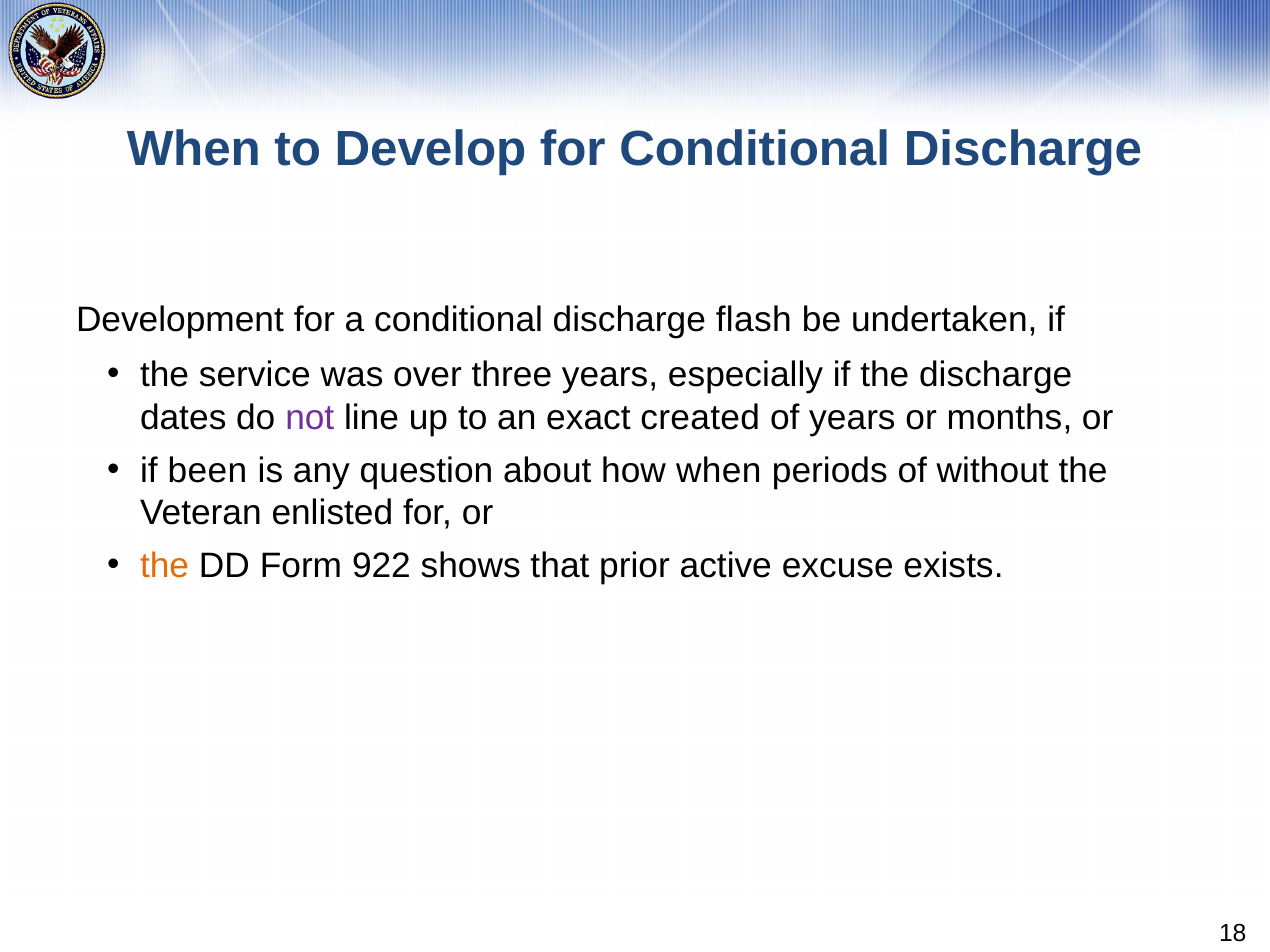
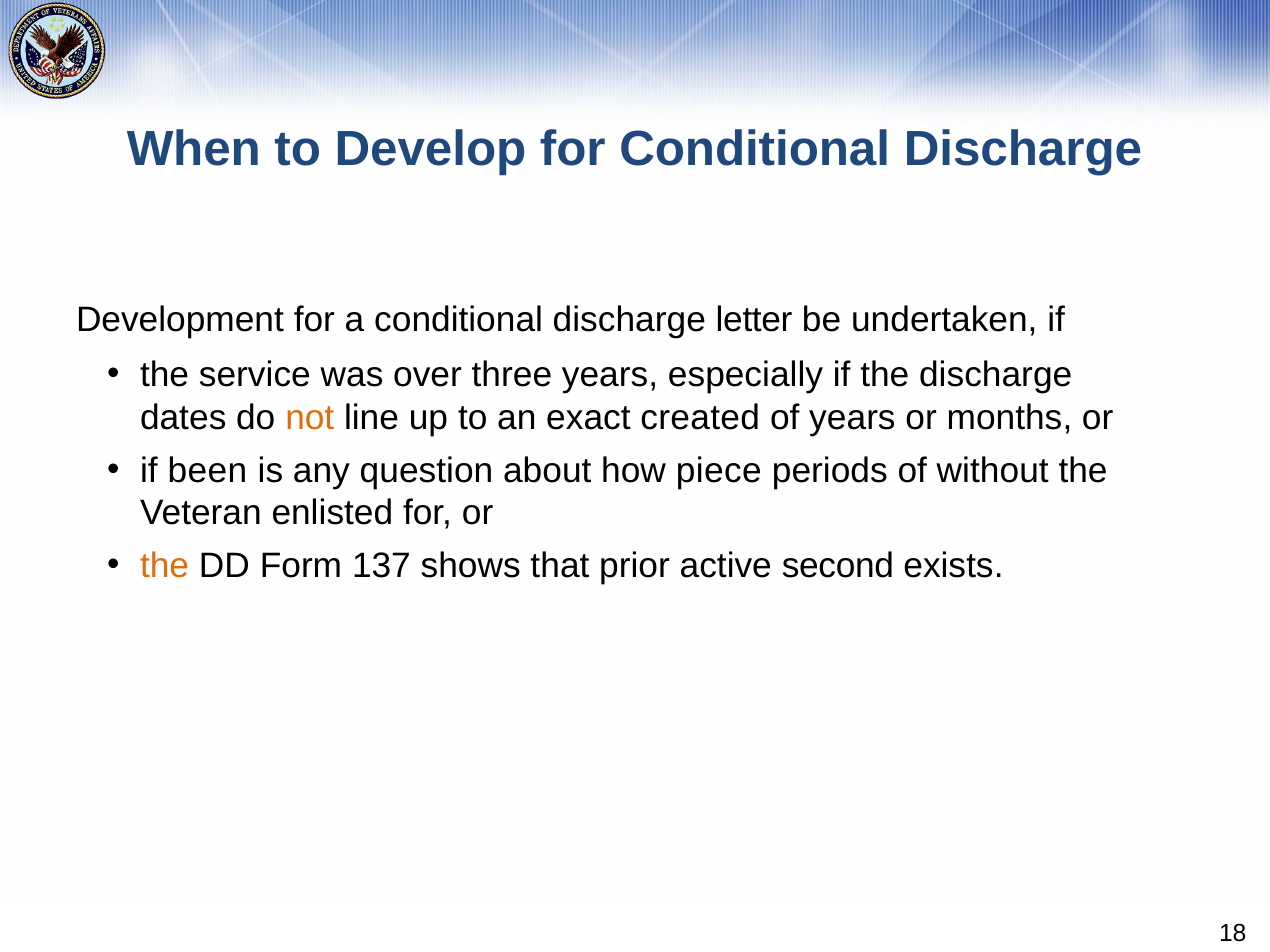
flash: flash -> letter (754, 320)
not colour: purple -> orange (310, 418)
how when: when -> piece (719, 471)
922: 922 -> 137 (381, 566)
excuse: excuse -> second (838, 566)
